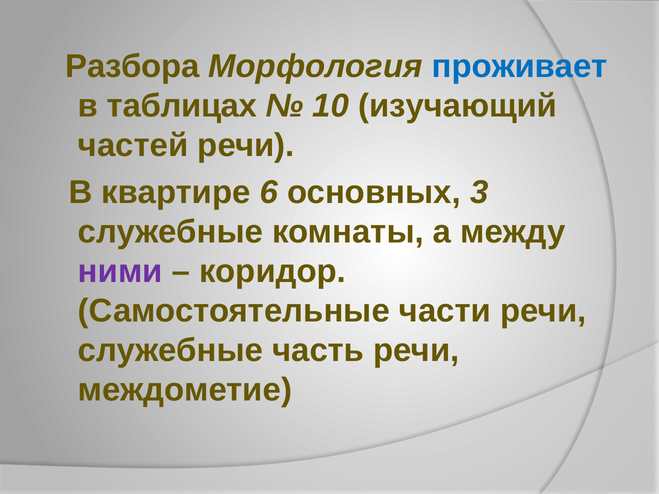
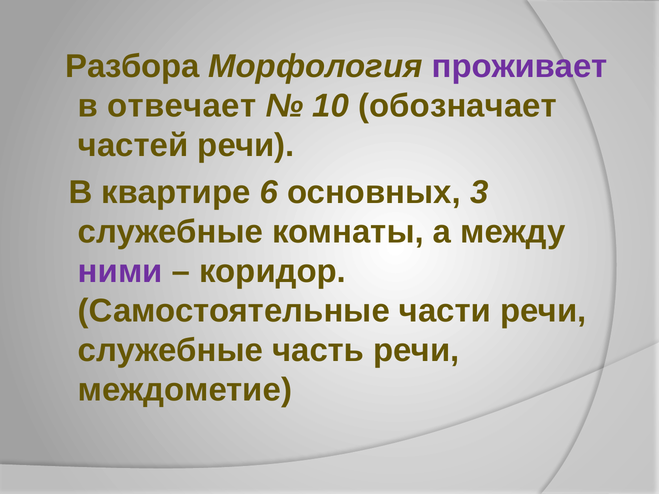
проживает colour: blue -> purple (520, 67)
таблицах: таблицах -> отвечает (182, 106)
изучающий: изучающий -> обозначает (458, 106)
